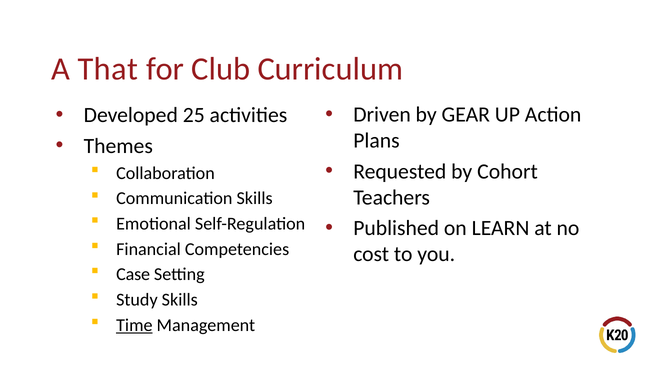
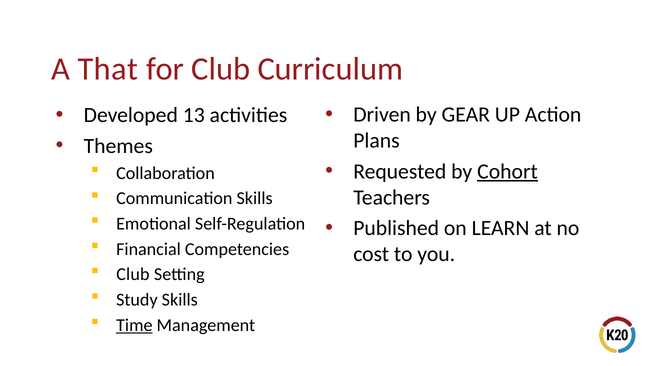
25: 25 -> 13 (194, 115)
Cohort underline: none -> present (507, 171)
Case: Case -> Club (133, 274)
